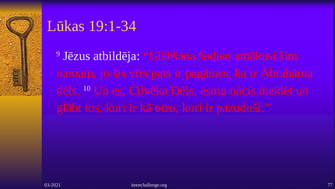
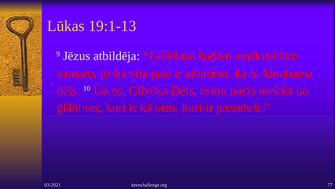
19:1-34: 19:1-34 -> 19:1-13 (112, 26)
pagātnes: pagātnes -> atbildēm (208, 73)
